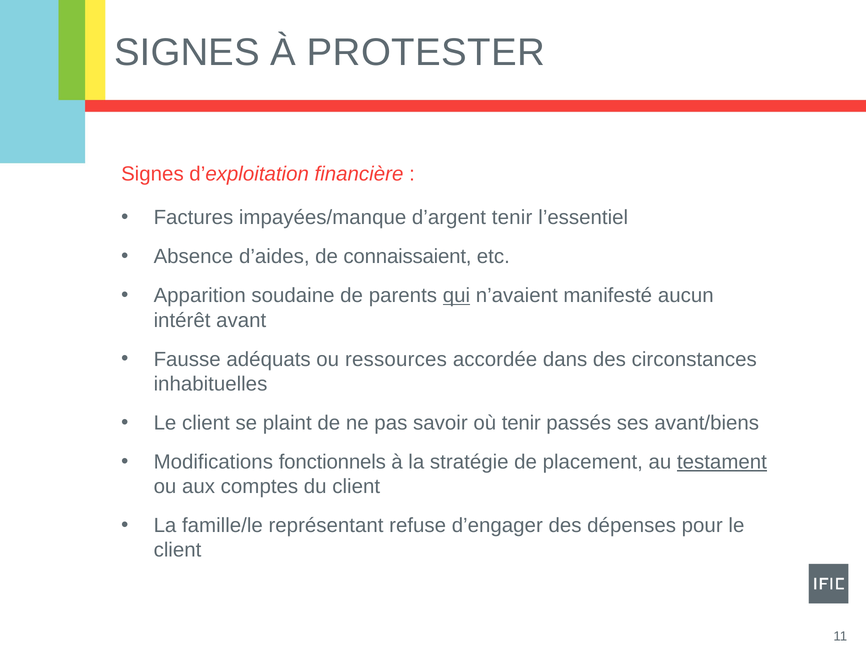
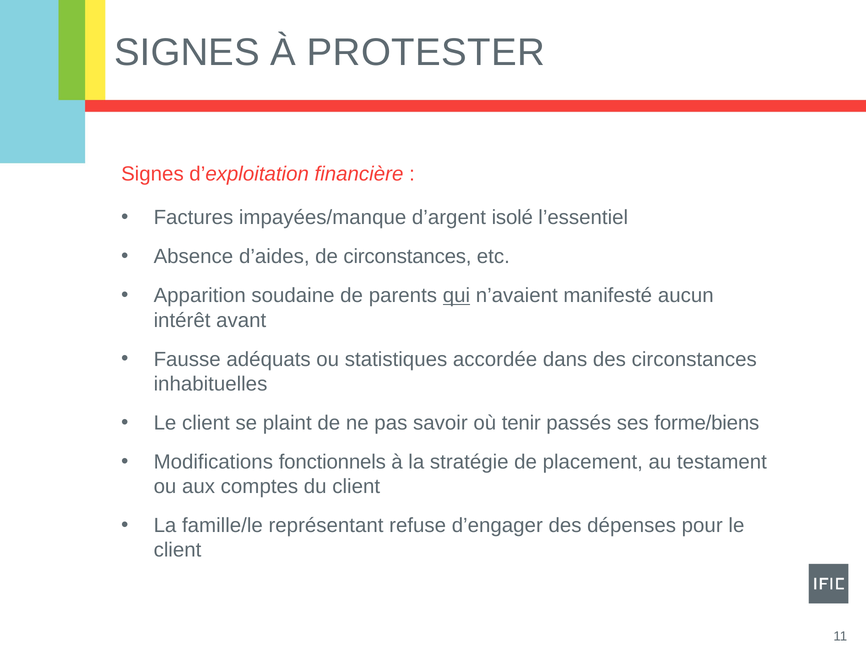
d’argent tenir: tenir -> isolé (512, 218)
de connaissaient: connaissaient -> circonstances (407, 257)
ressources: ressources -> statistiques (396, 359)
avant/biens: avant/biens -> forme/biens (707, 423)
testament underline: present -> none (722, 462)
